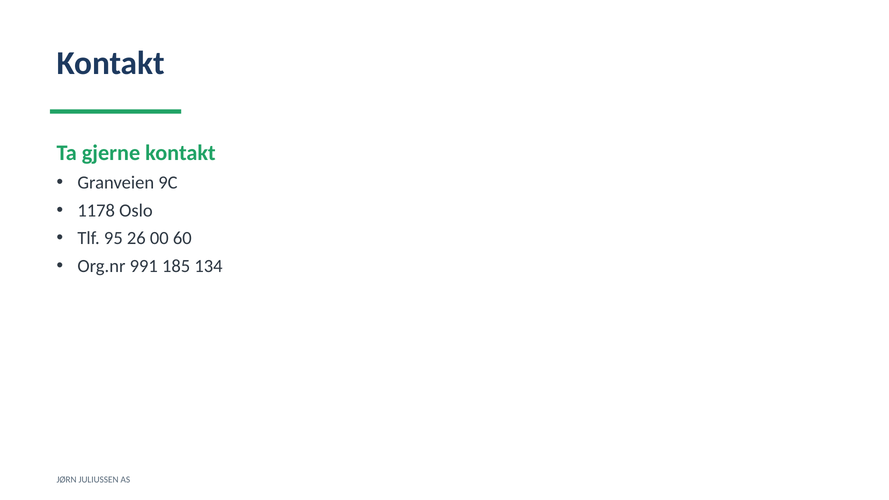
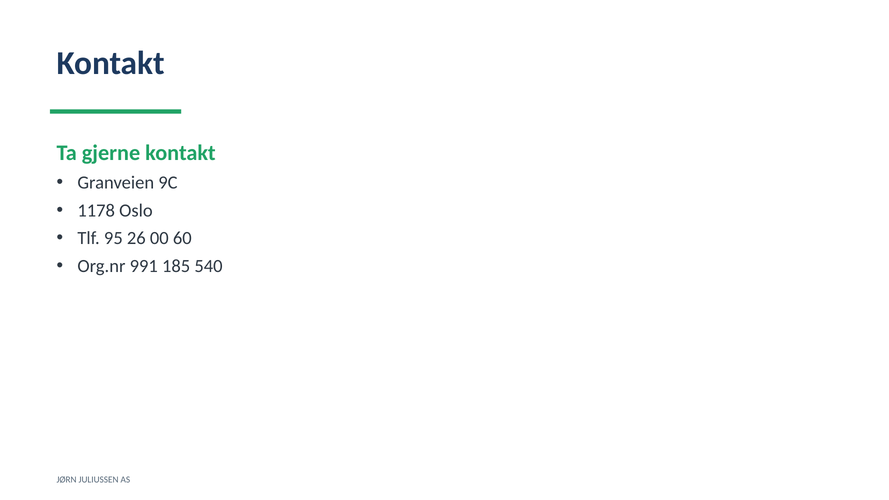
134: 134 -> 540 (209, 266)
